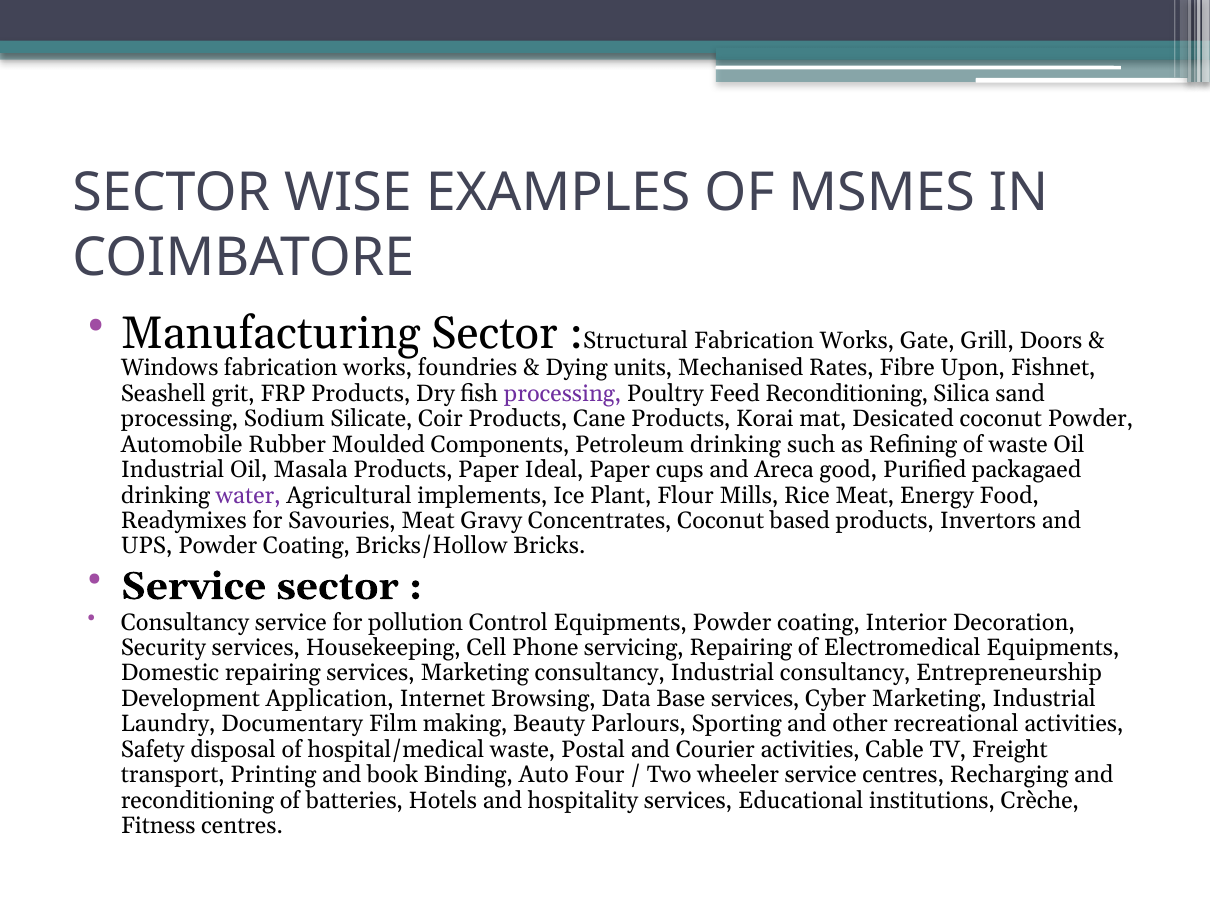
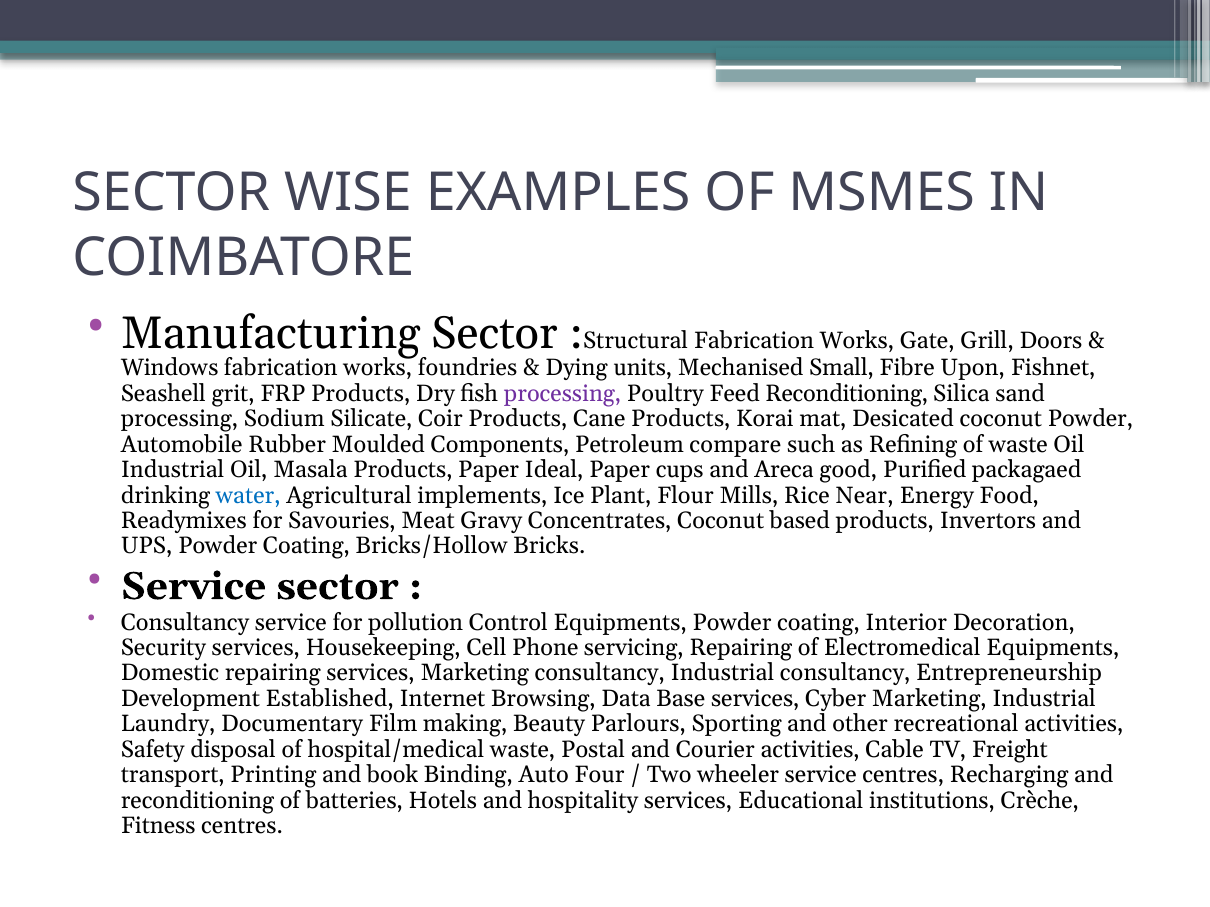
Rates: Rates -> Small (842, 368)
Petroleum drinking: drinking -> compare (735, 445)
water colour: purple -> blue (248, 496)
Rice Meat: Meat -> Near (865, 496)
Application: Application -> Established (330, 699)
